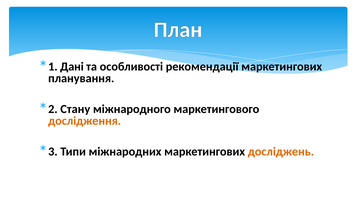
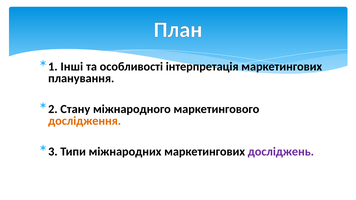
Дані: Дані -> Інші (72, 67)
рекомендації: рекомендації -> інтерпретація (202, 67)
досліджень colour: orange -> purple (281, 152)
